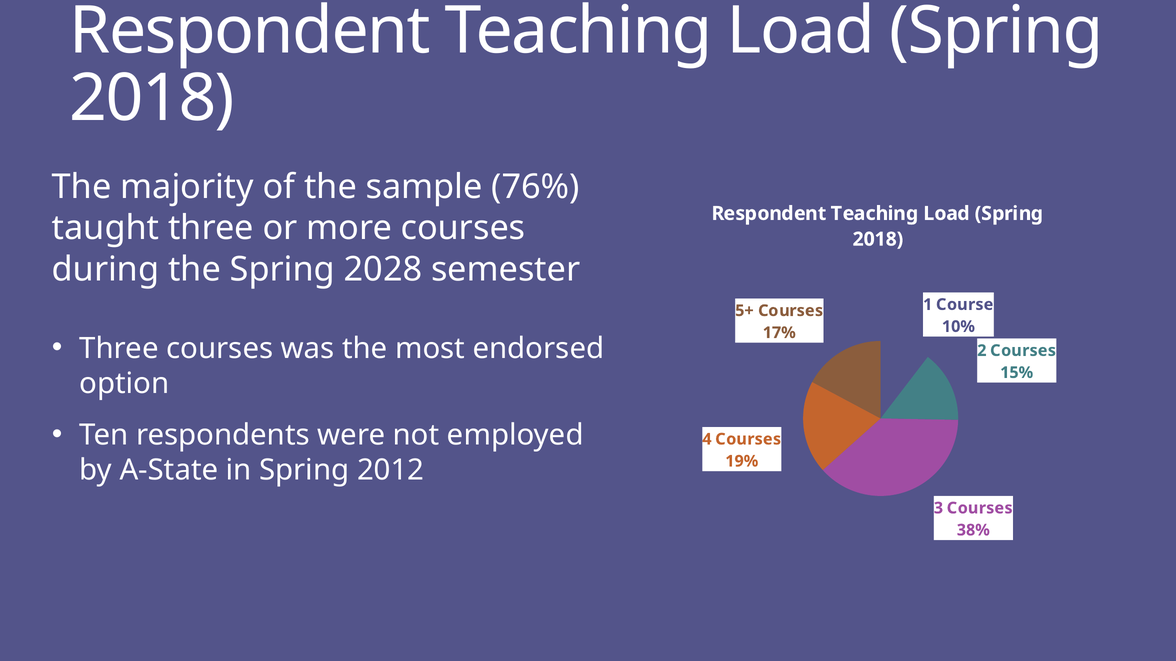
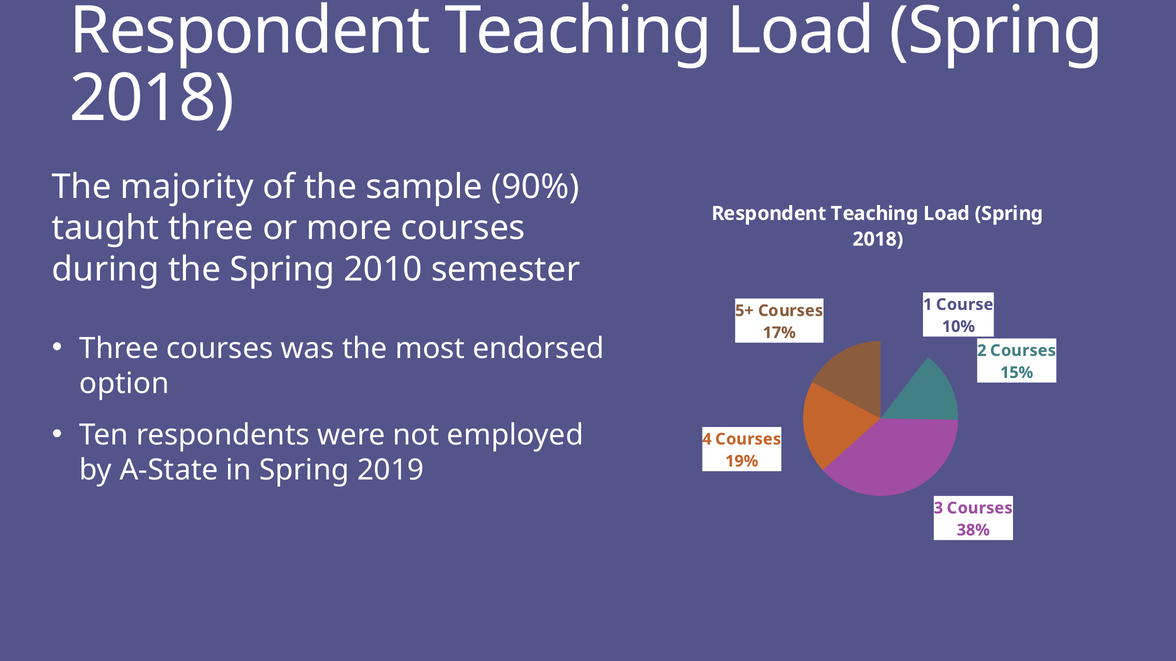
76%: 76% -> 90% (536, 187)
2028: 2028 -> 2010 (383, 270)
2012: 2012 -> 2019 (391, 471)
